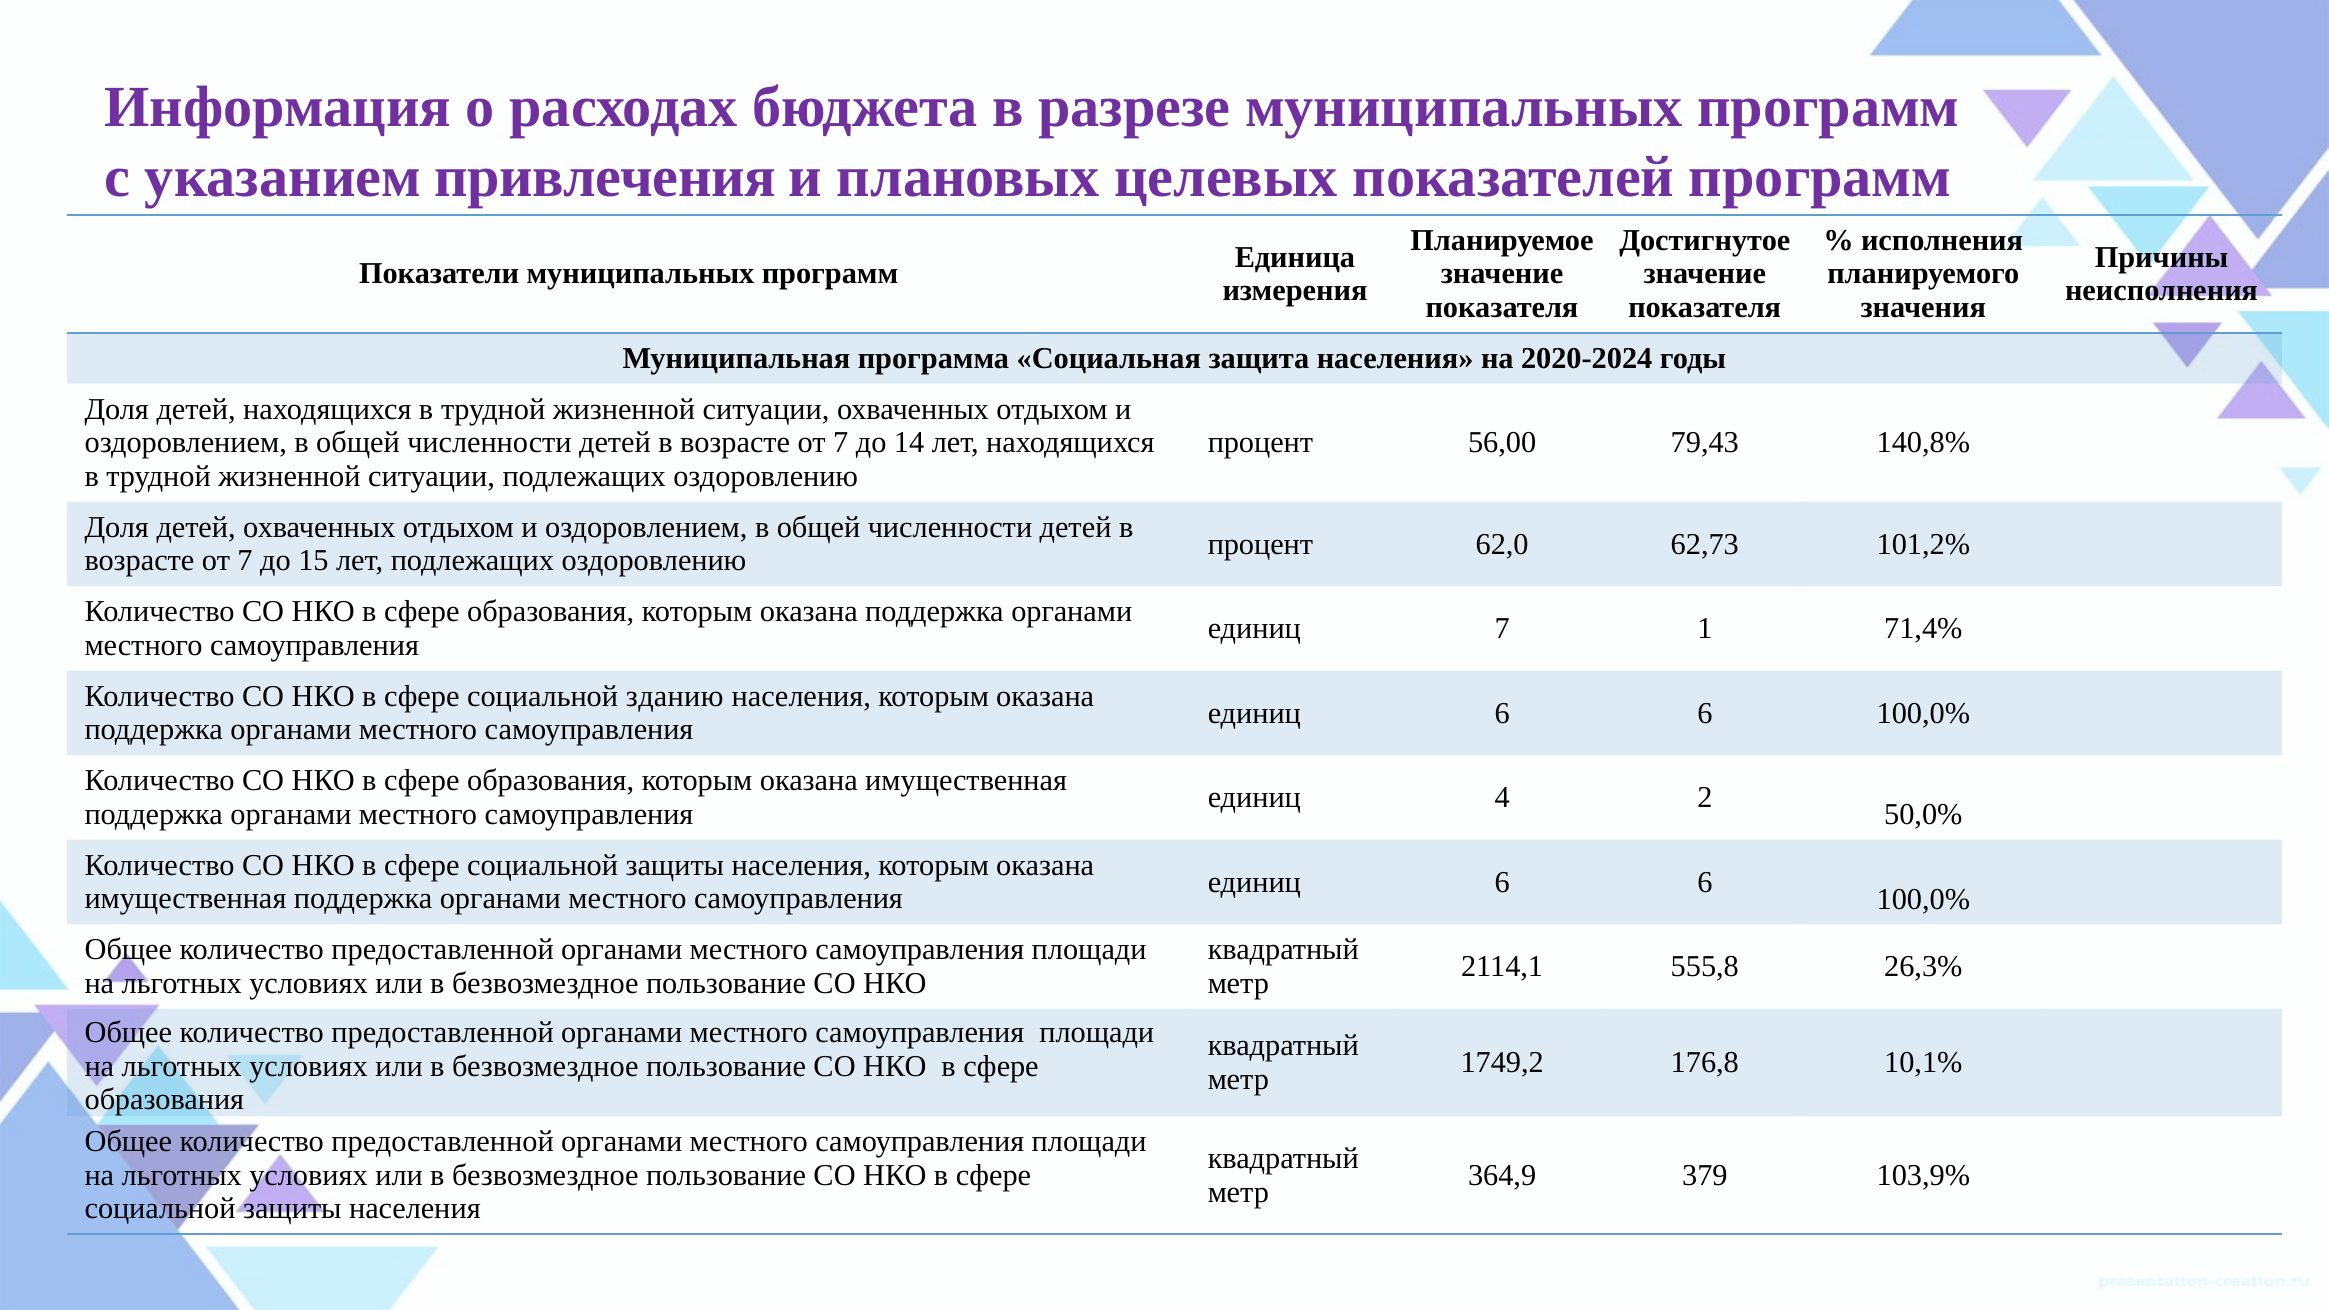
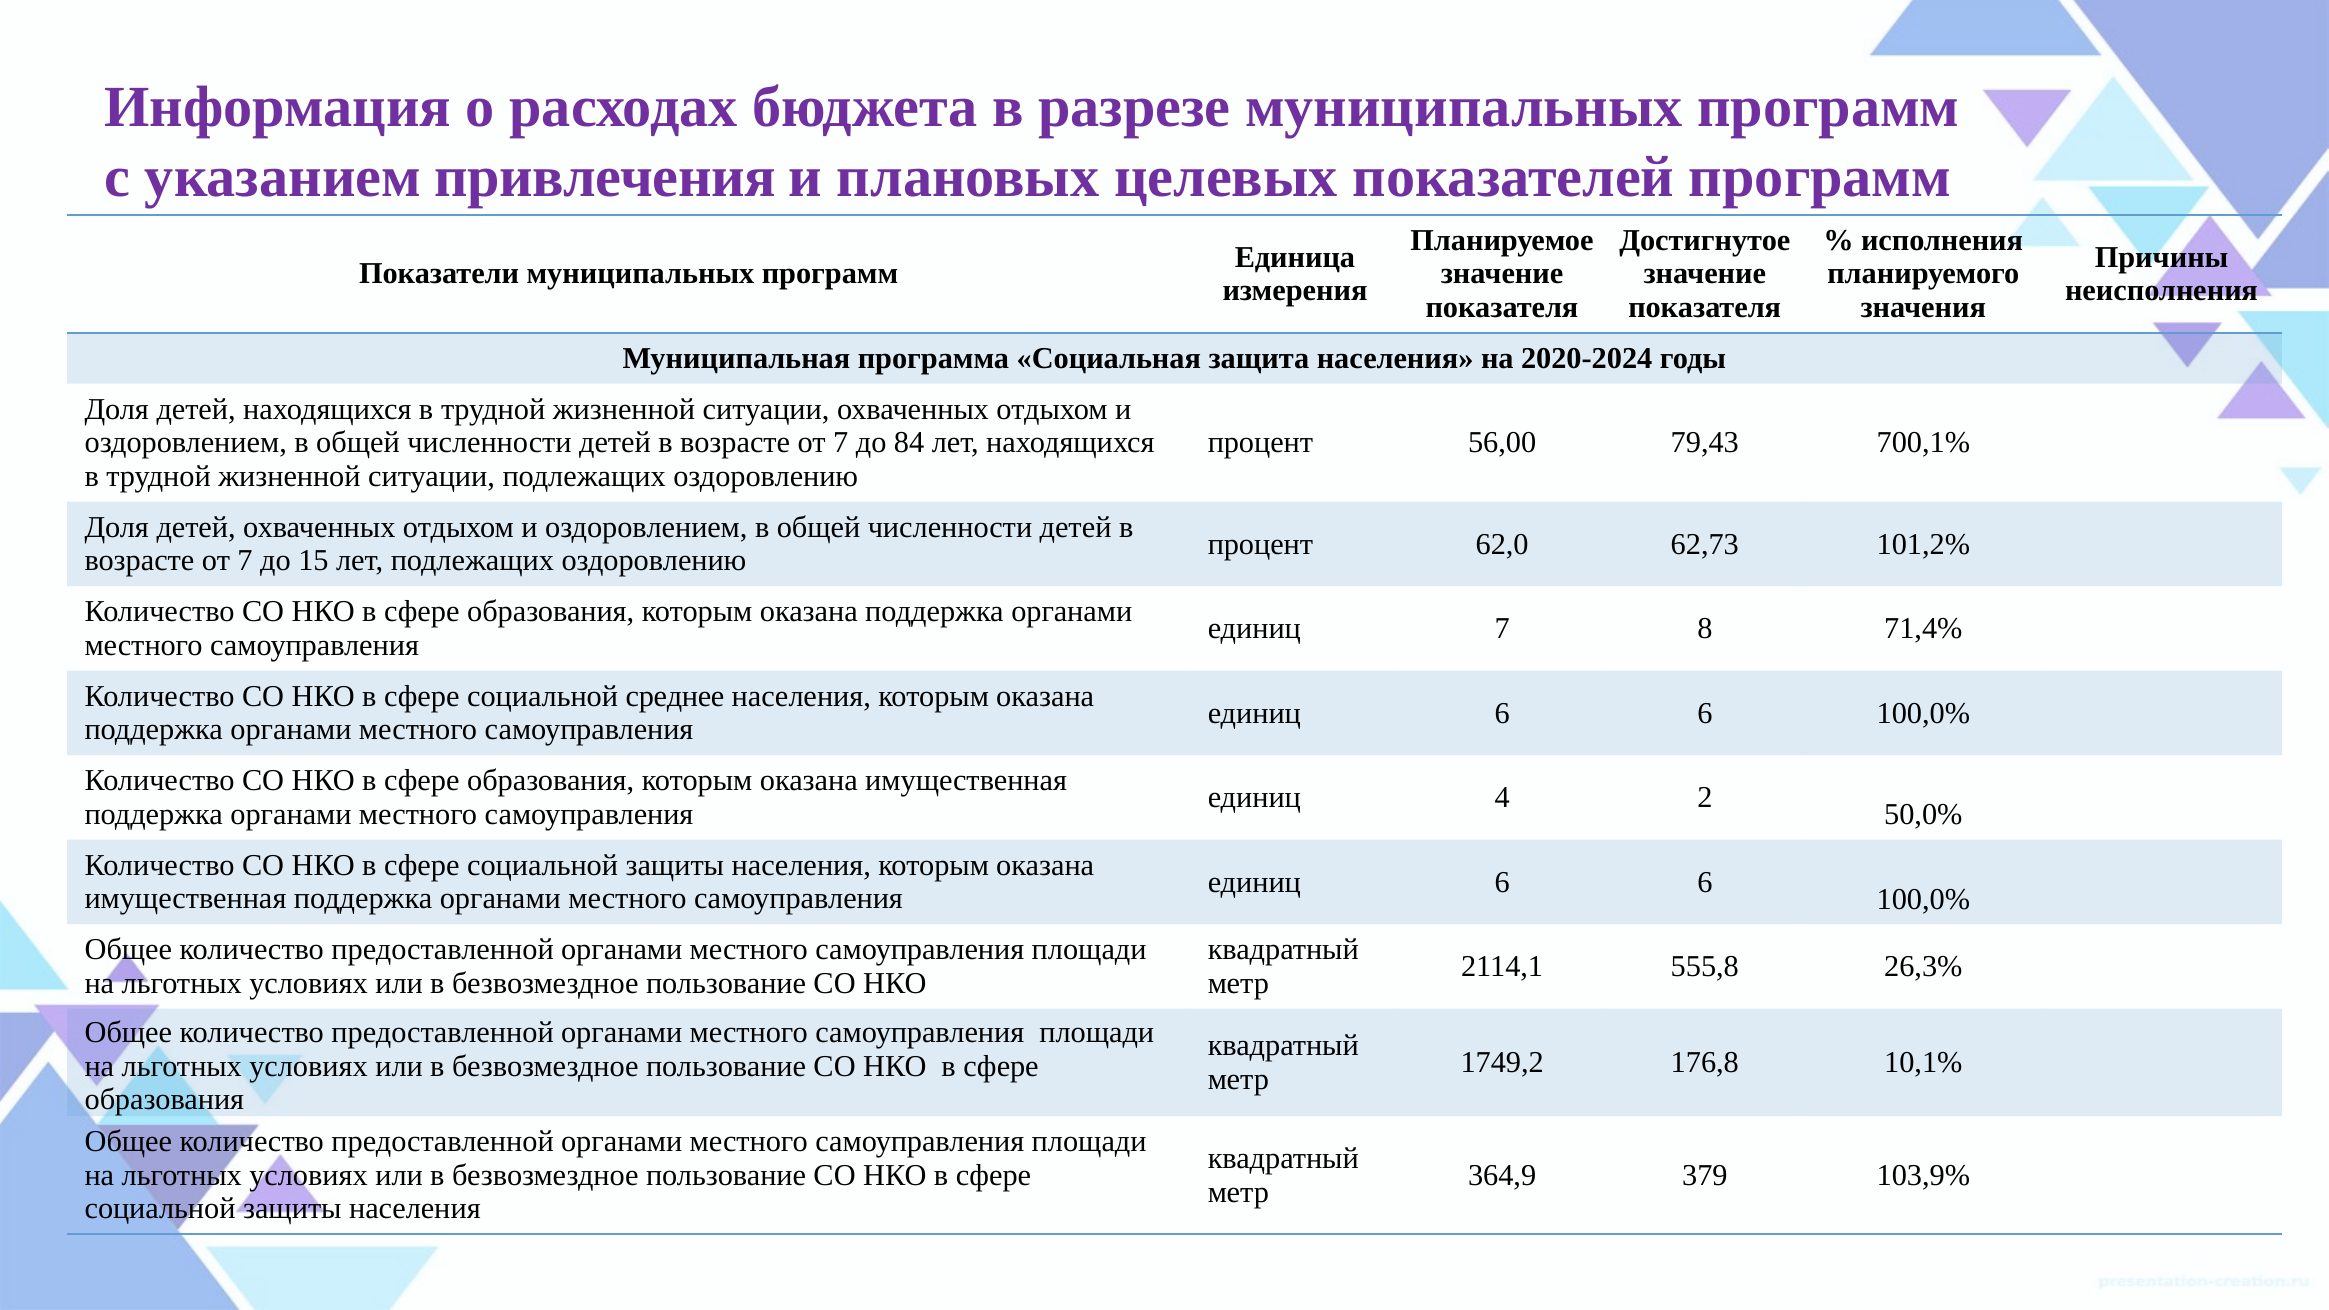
14: 14 -> 84 (909, 443)
140,8%: 140,8% -> 700,1% (1923, 443)
1: 1 -> 8 (1705, 629)
зданию: зданию -> среднее (675, 696)
